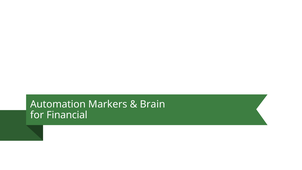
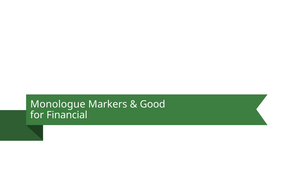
Automation: Automation -> Monologue (58, 104)
Brain: Brain -> Good (153, 104)
